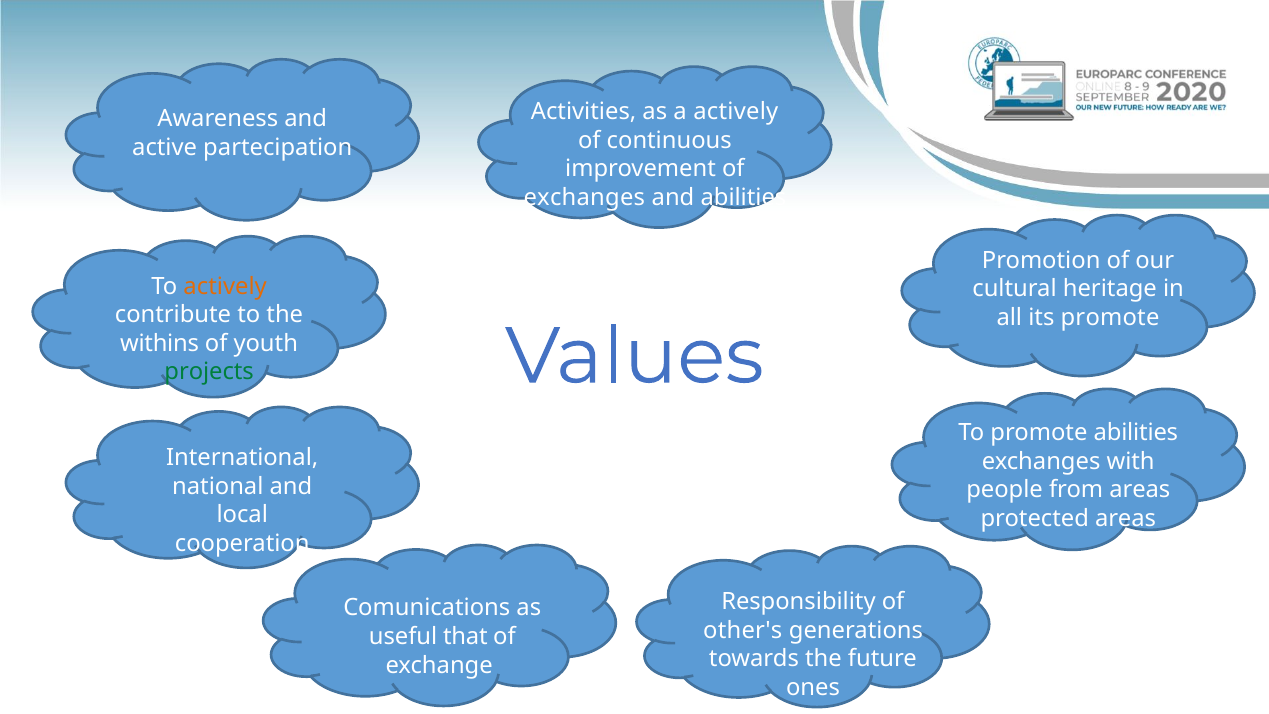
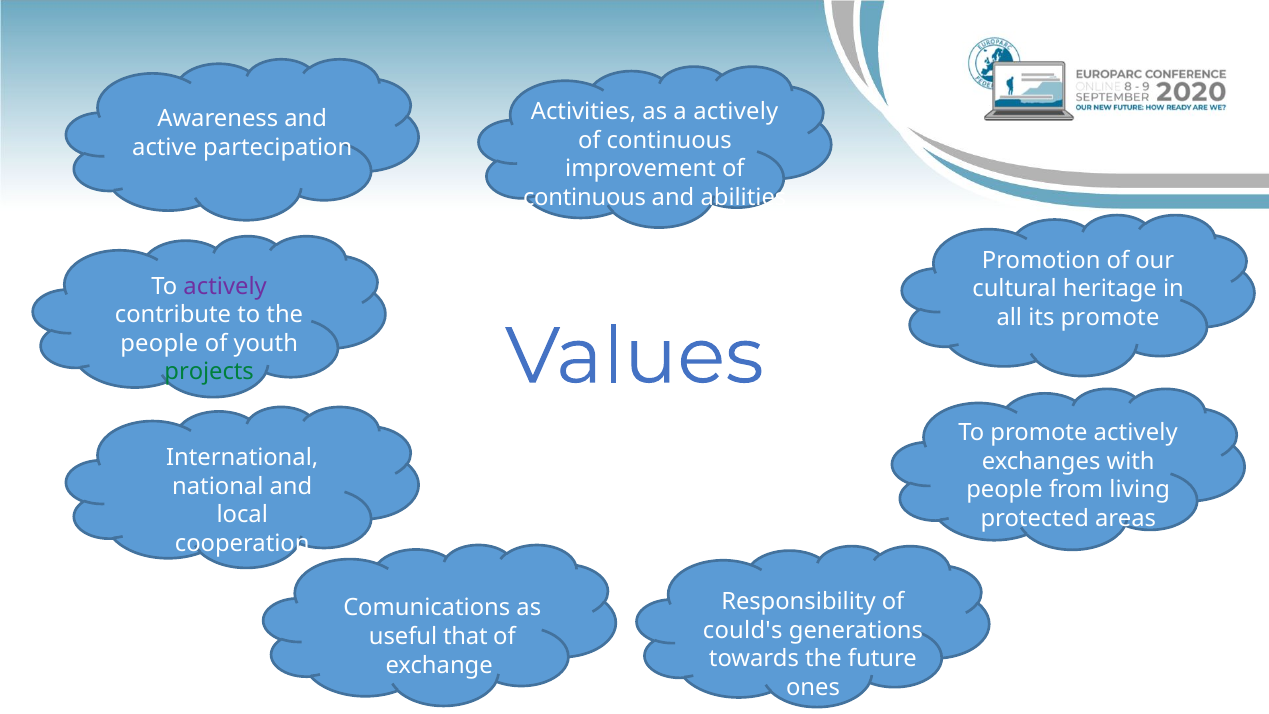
exchanges: exchanges -> continuous (585, 197)
actively colour: orange -> purple (225, 286)
withins: withins -> people (159, 343)
promote abilities: abilities -> actively (1136, 433)
from areas: areas -> living (1140, 490)
other's: other's -> could's (743, 630)
